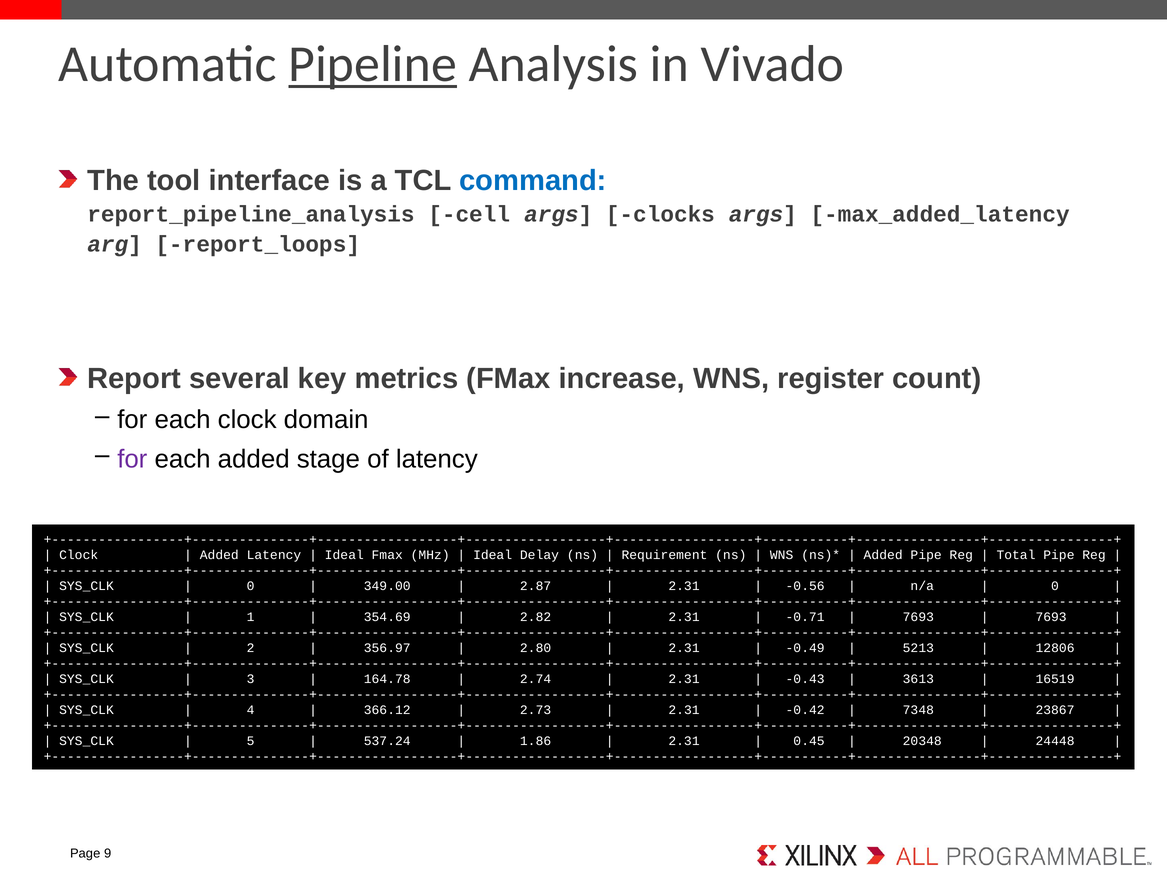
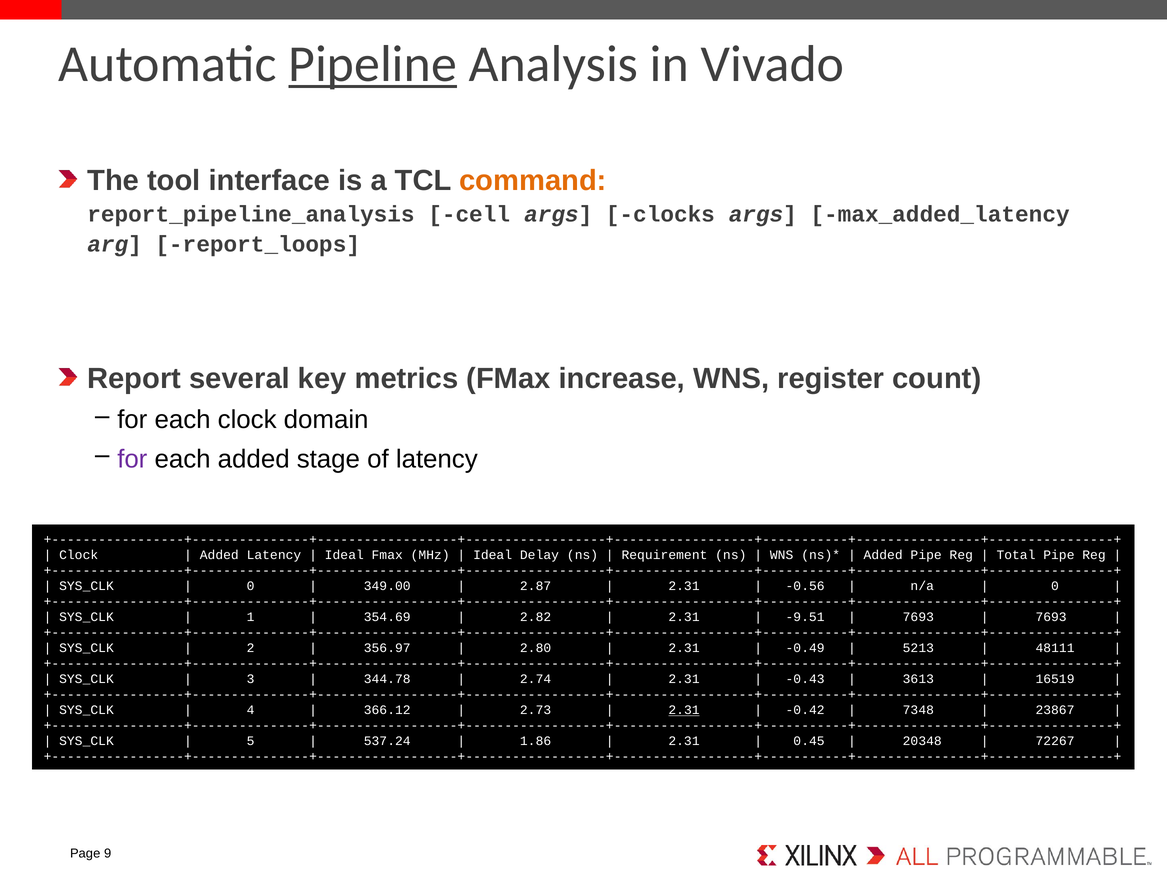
command colour: blue -> orange (533, 181)
-0.71: -0.71 -> -9.51 (805, 617)
12806: 12806 -> 48111 (1055, 648)
164.78: 164.78 -> 344.78 (387, 679)
2.31 underline: none -> present (684, 710)
24448: 24448 -> 72267 (1055, 741)
